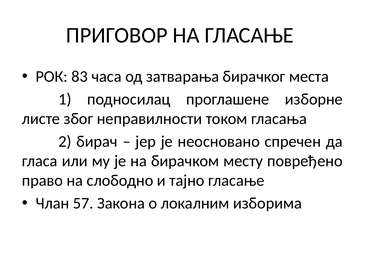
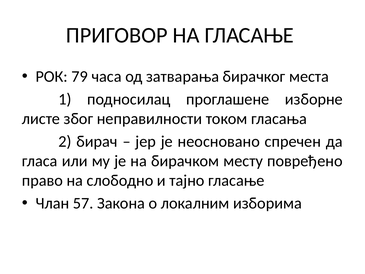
83: 83 -> 79 (80, 77)
